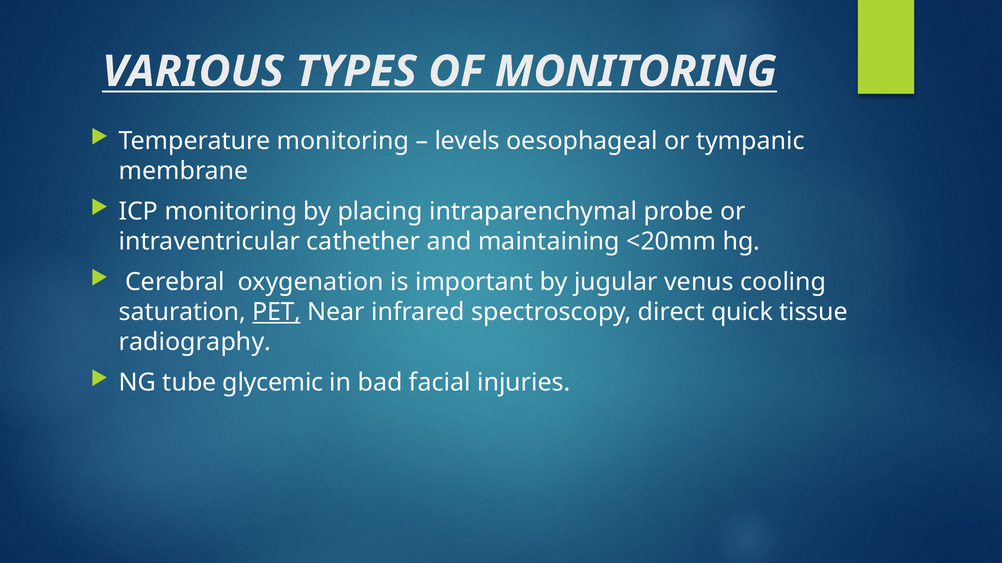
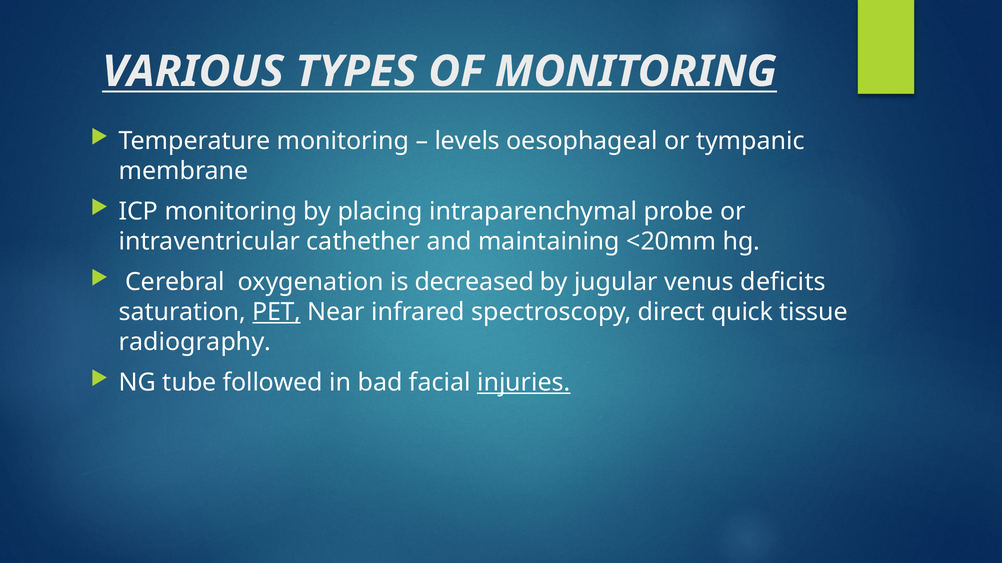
important: important -> decreased (474, 282)
cooling: cooling -> deficits (783, 282)
glycemic: glycemic -> followed (273, 383)
injuries underline: none -> present (524, 383)
